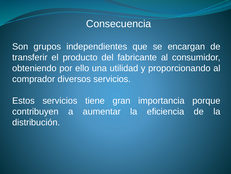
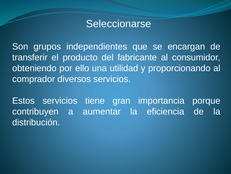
Consecuencia: Consecuencia -> Seleccionarse (119, 24)
